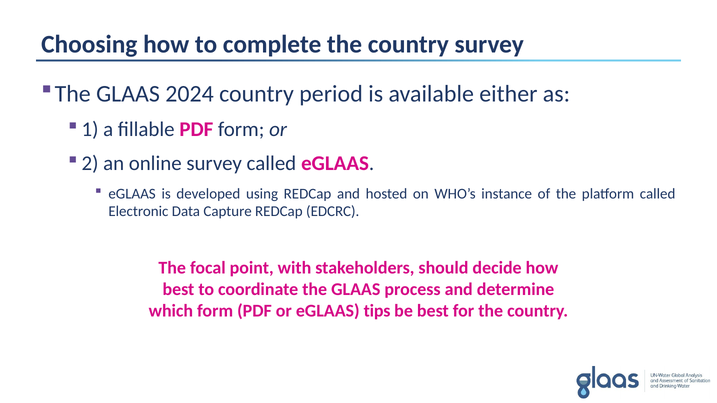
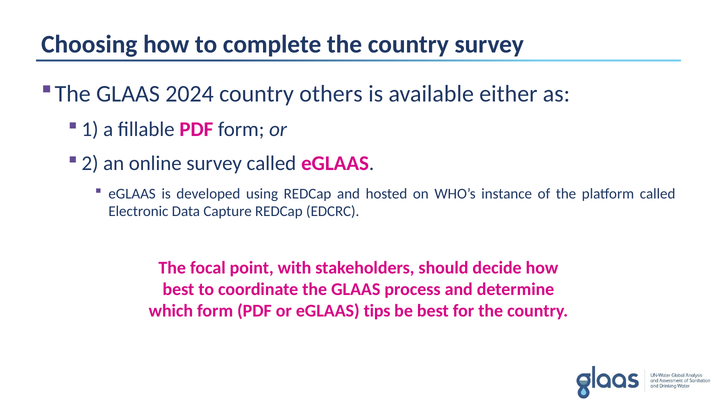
period: period -> others (331, 94)
